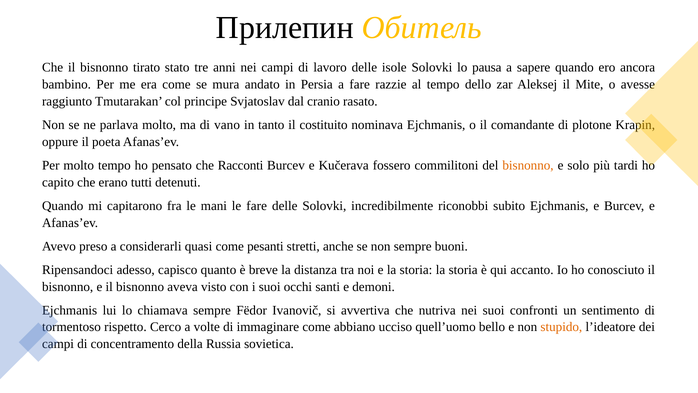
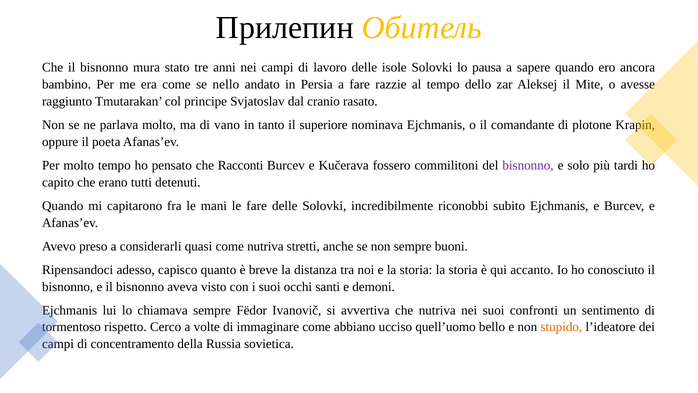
tirato: tirato -> mura (146, 67)
mura: mura -> nello (226, 84)
costituito: costituito -> superiore (324, 125)
bisnonno colour: orange -> purple (528, 165)
come pesanti: pesanti -> nutriva (265, 246)
